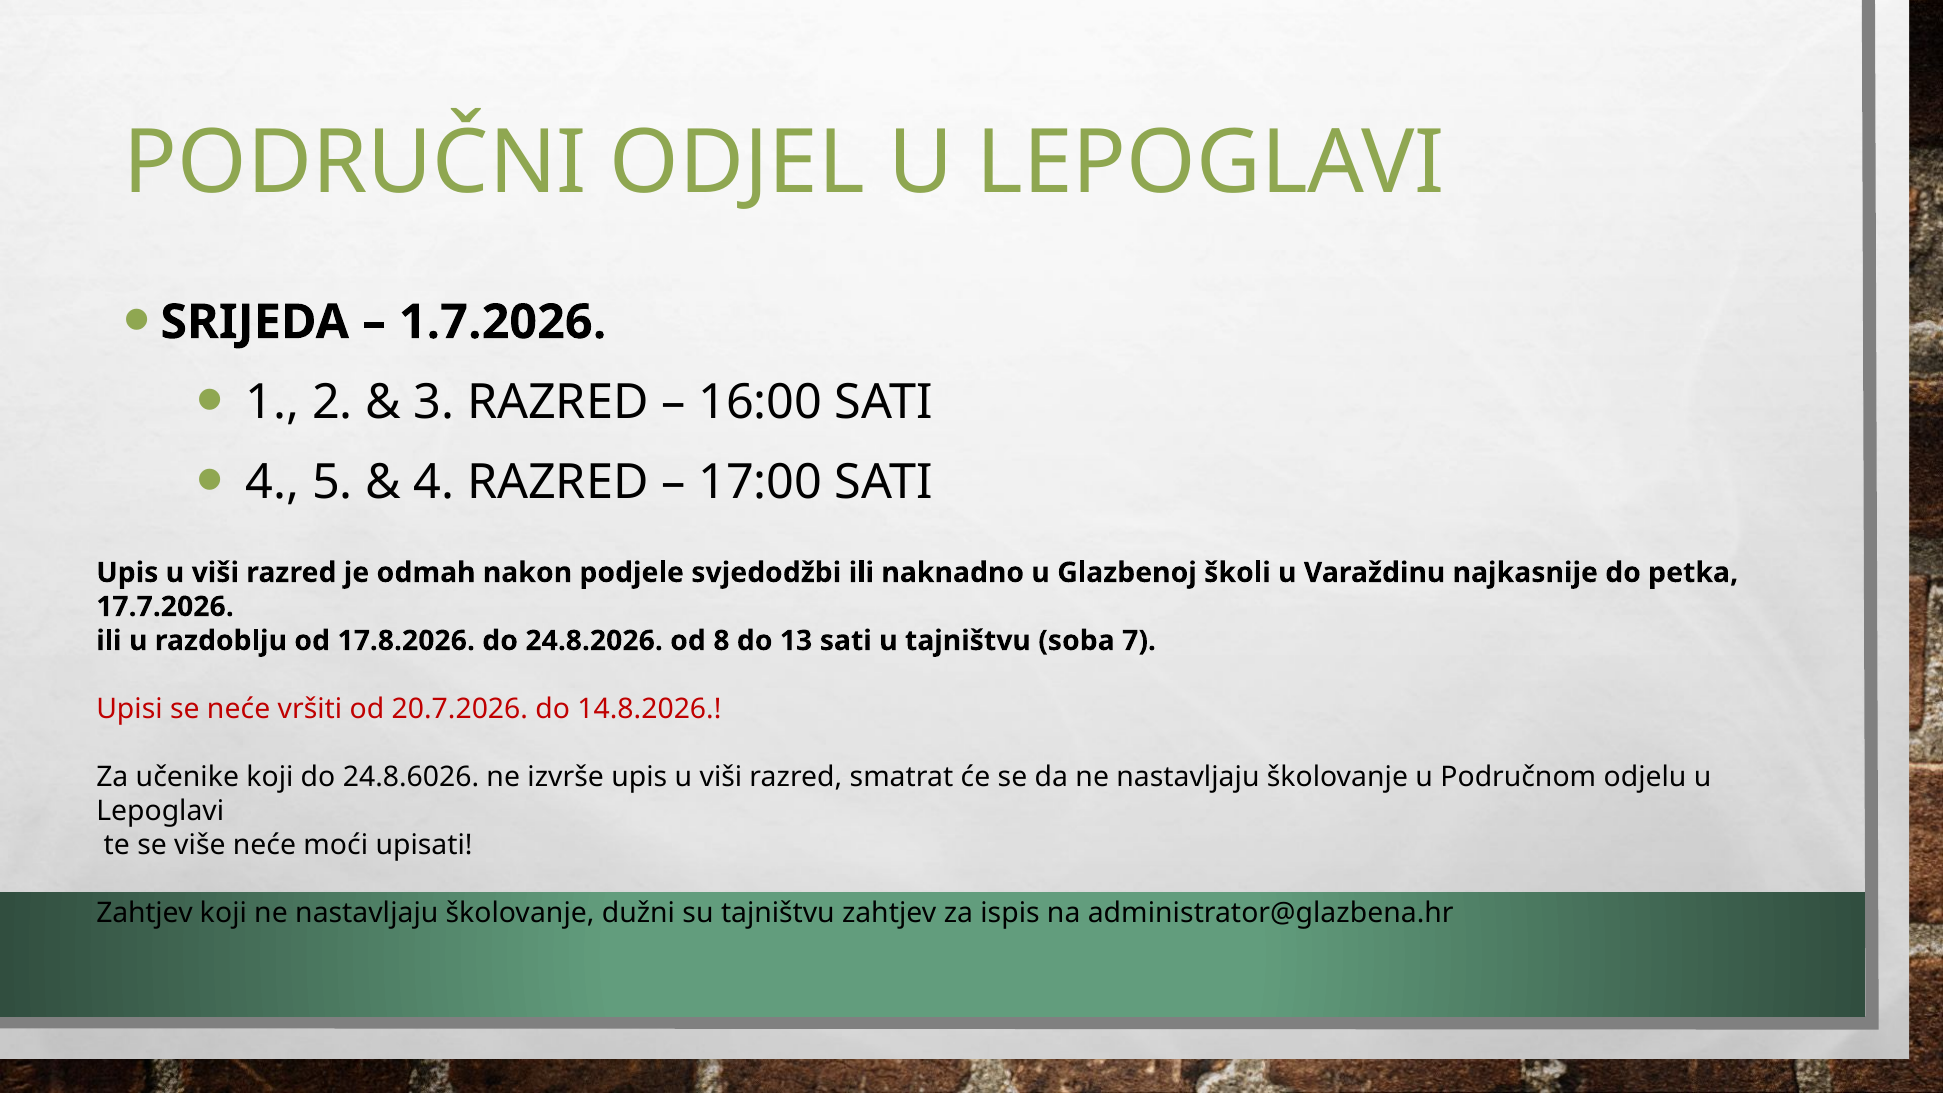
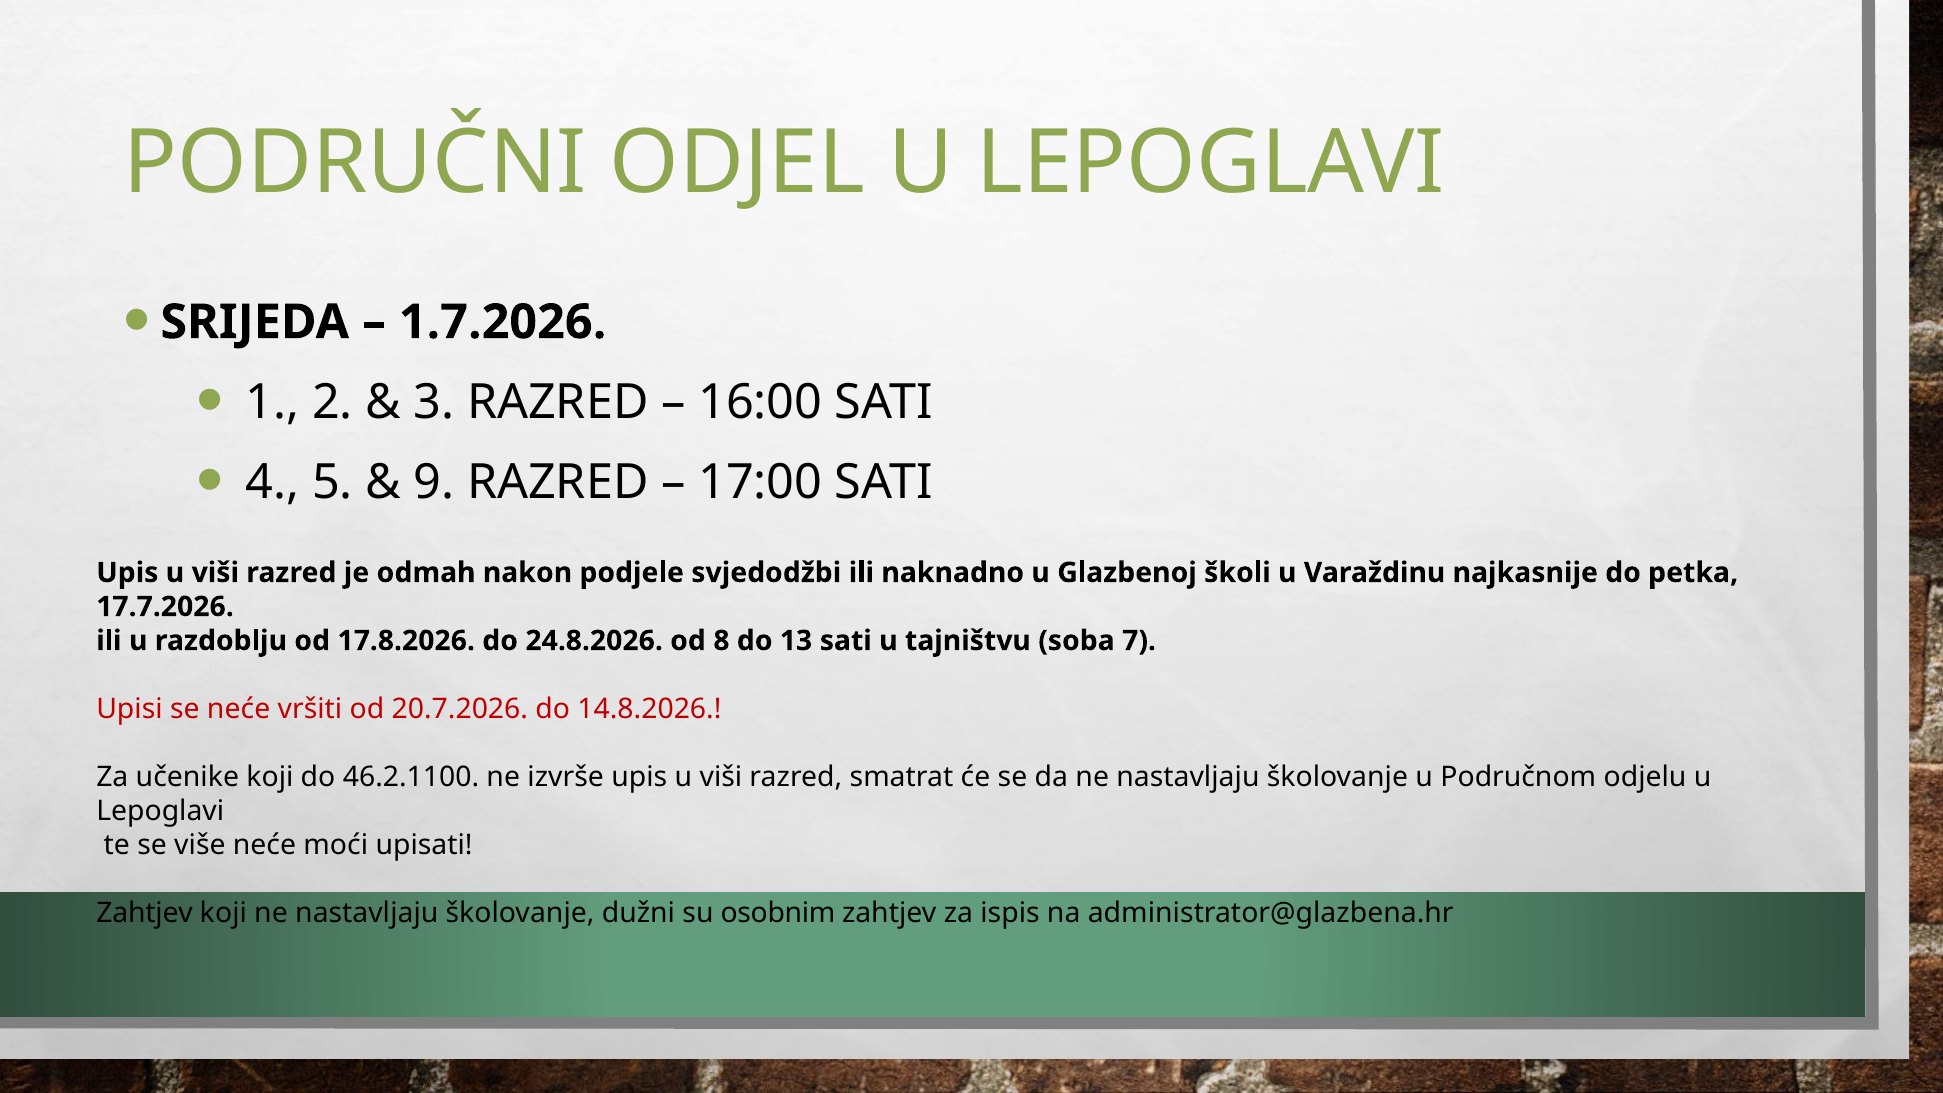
4: 4 -> 9 (434, 482)
24.8.6026: 24.8.6026 -> 46.2.1100 (411, 777)
su tajništvu: tajništvu -> osobnim (778, 913)
